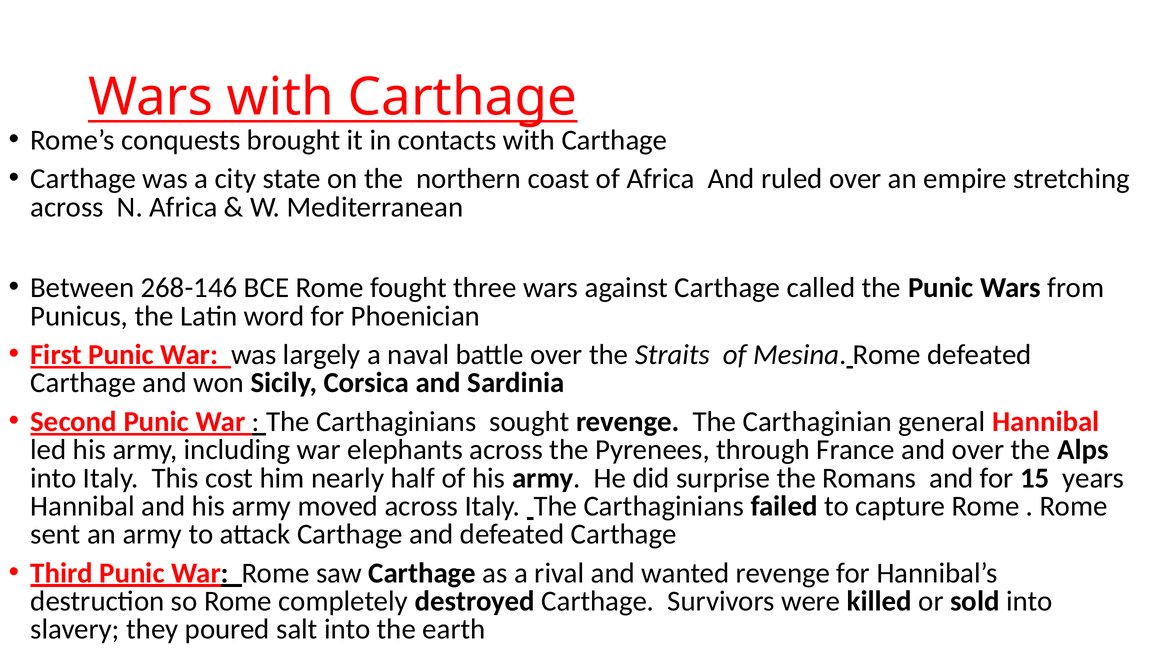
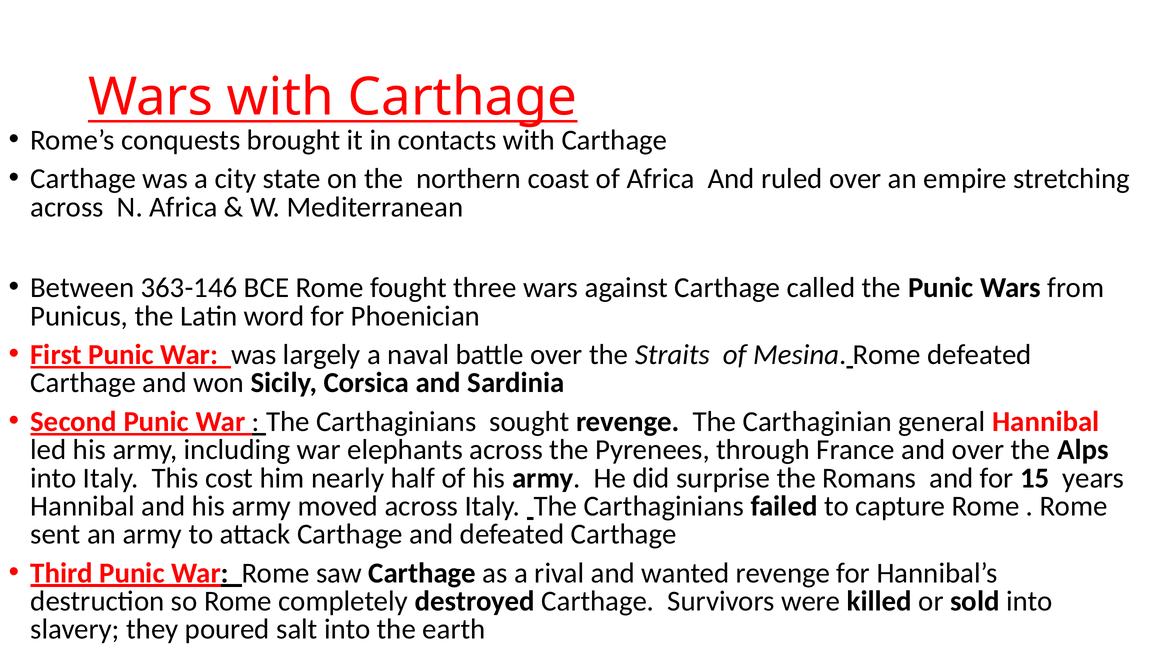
268-146: 268-146 -> 363-146 (189, 288)
